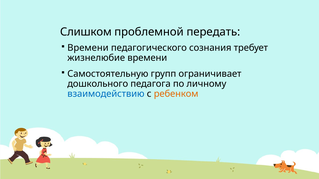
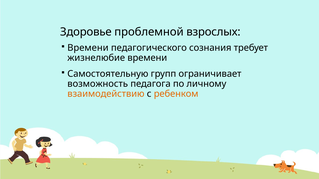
Слишком: Слишком -> Здоровье (86, 32)
передать: передать -> взрослых (213, 32)
дошкольного: дошкольного -> возможность (98, 84)
взаимодействию colour: blue -> orange (106, 94)
